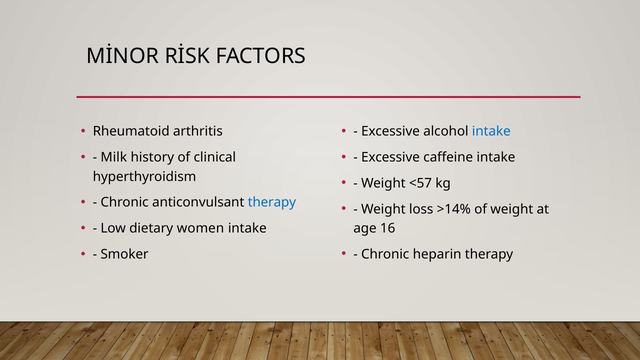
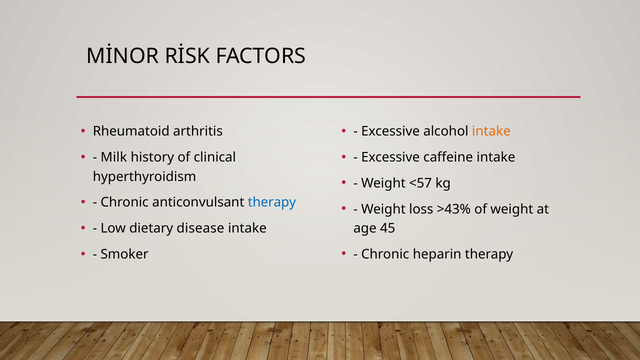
intake colour: blue -> orange (491, 132)
>14%: >14% -> >43% (454, 209)
women: women -> disease (200, 228)
16: 16 -> 45 (388, 228)
